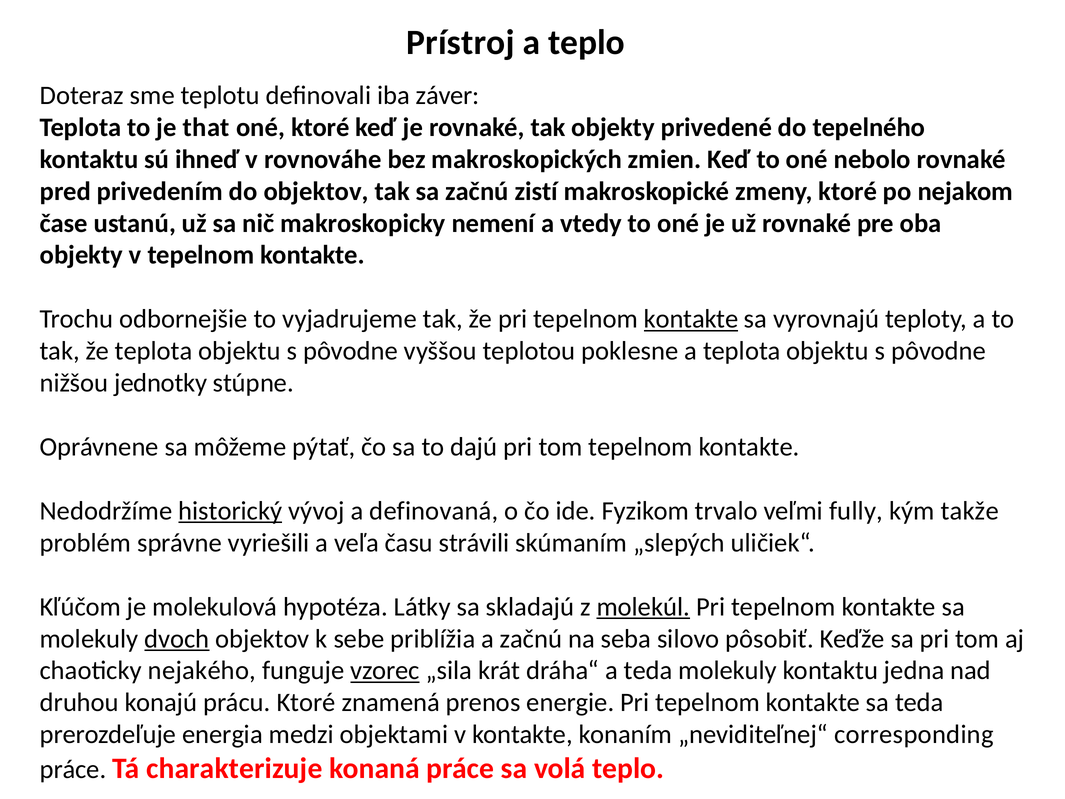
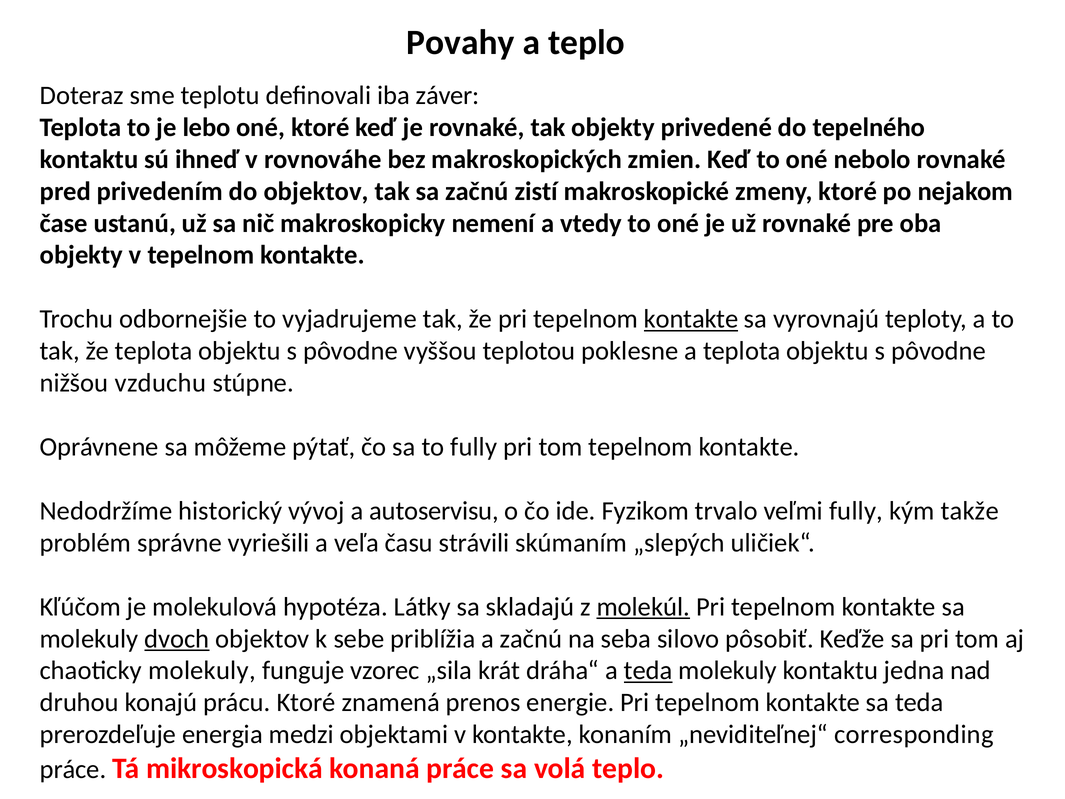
Prístroj: Prístroj -> Povahy (461, 43)
that: that -> lebo (207, 127)
jednotky: jednotky -> vzduchu (161, 383)
to dajú: dajú -> fully (474, 447)
historický underline: present -> none (230, 511)
definovaná: definovaná -> autoservisu (434, 511)
chaoticky nejakého: nejakého -> molekuly (202, 670)
vzorec underline: present -> none (385, 670)
teda underline: none -> present (648, 670)
charakterizuje: charakterizuje -> mikroskopická (234, 768)
